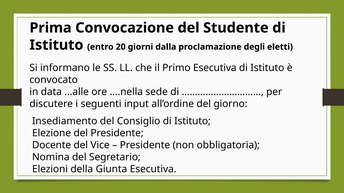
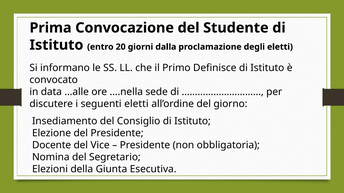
Primo Esecutiva: Esecutiva -> Definisce (215, 68)
seguenti input: input -> eletti (136, 104)
